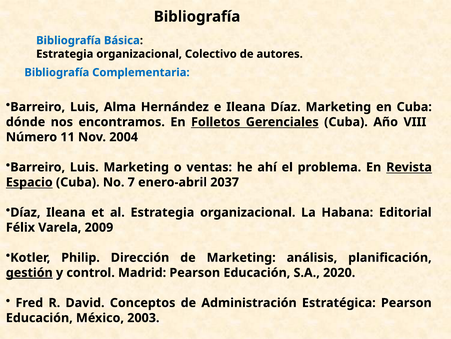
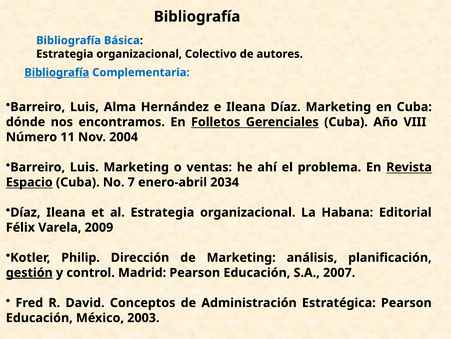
Bibliografía underline: none -> present (57, 72)
2037: 2037 -> 2034 (225, 182)
2020: 2020 -> 2007 (339, 272)
